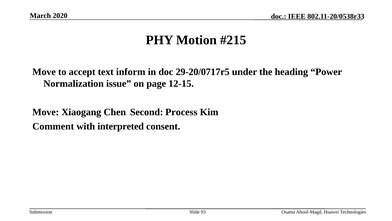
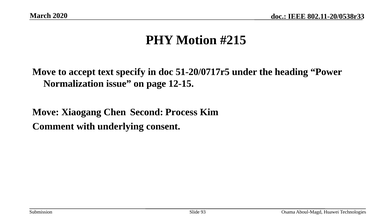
inform: inform -> specify (131, 72)
29-20/0717r5: 29-20/0717r5 -> 51-20/0717r5 (203, 72)
interpreted: interpreted -> underlying (121, 126)
